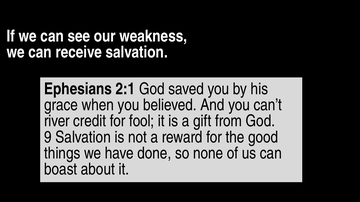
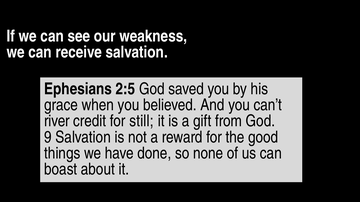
2:1: 2:1 -> 2:5 (125, 89)
fool: fool -> still (142, 121)
